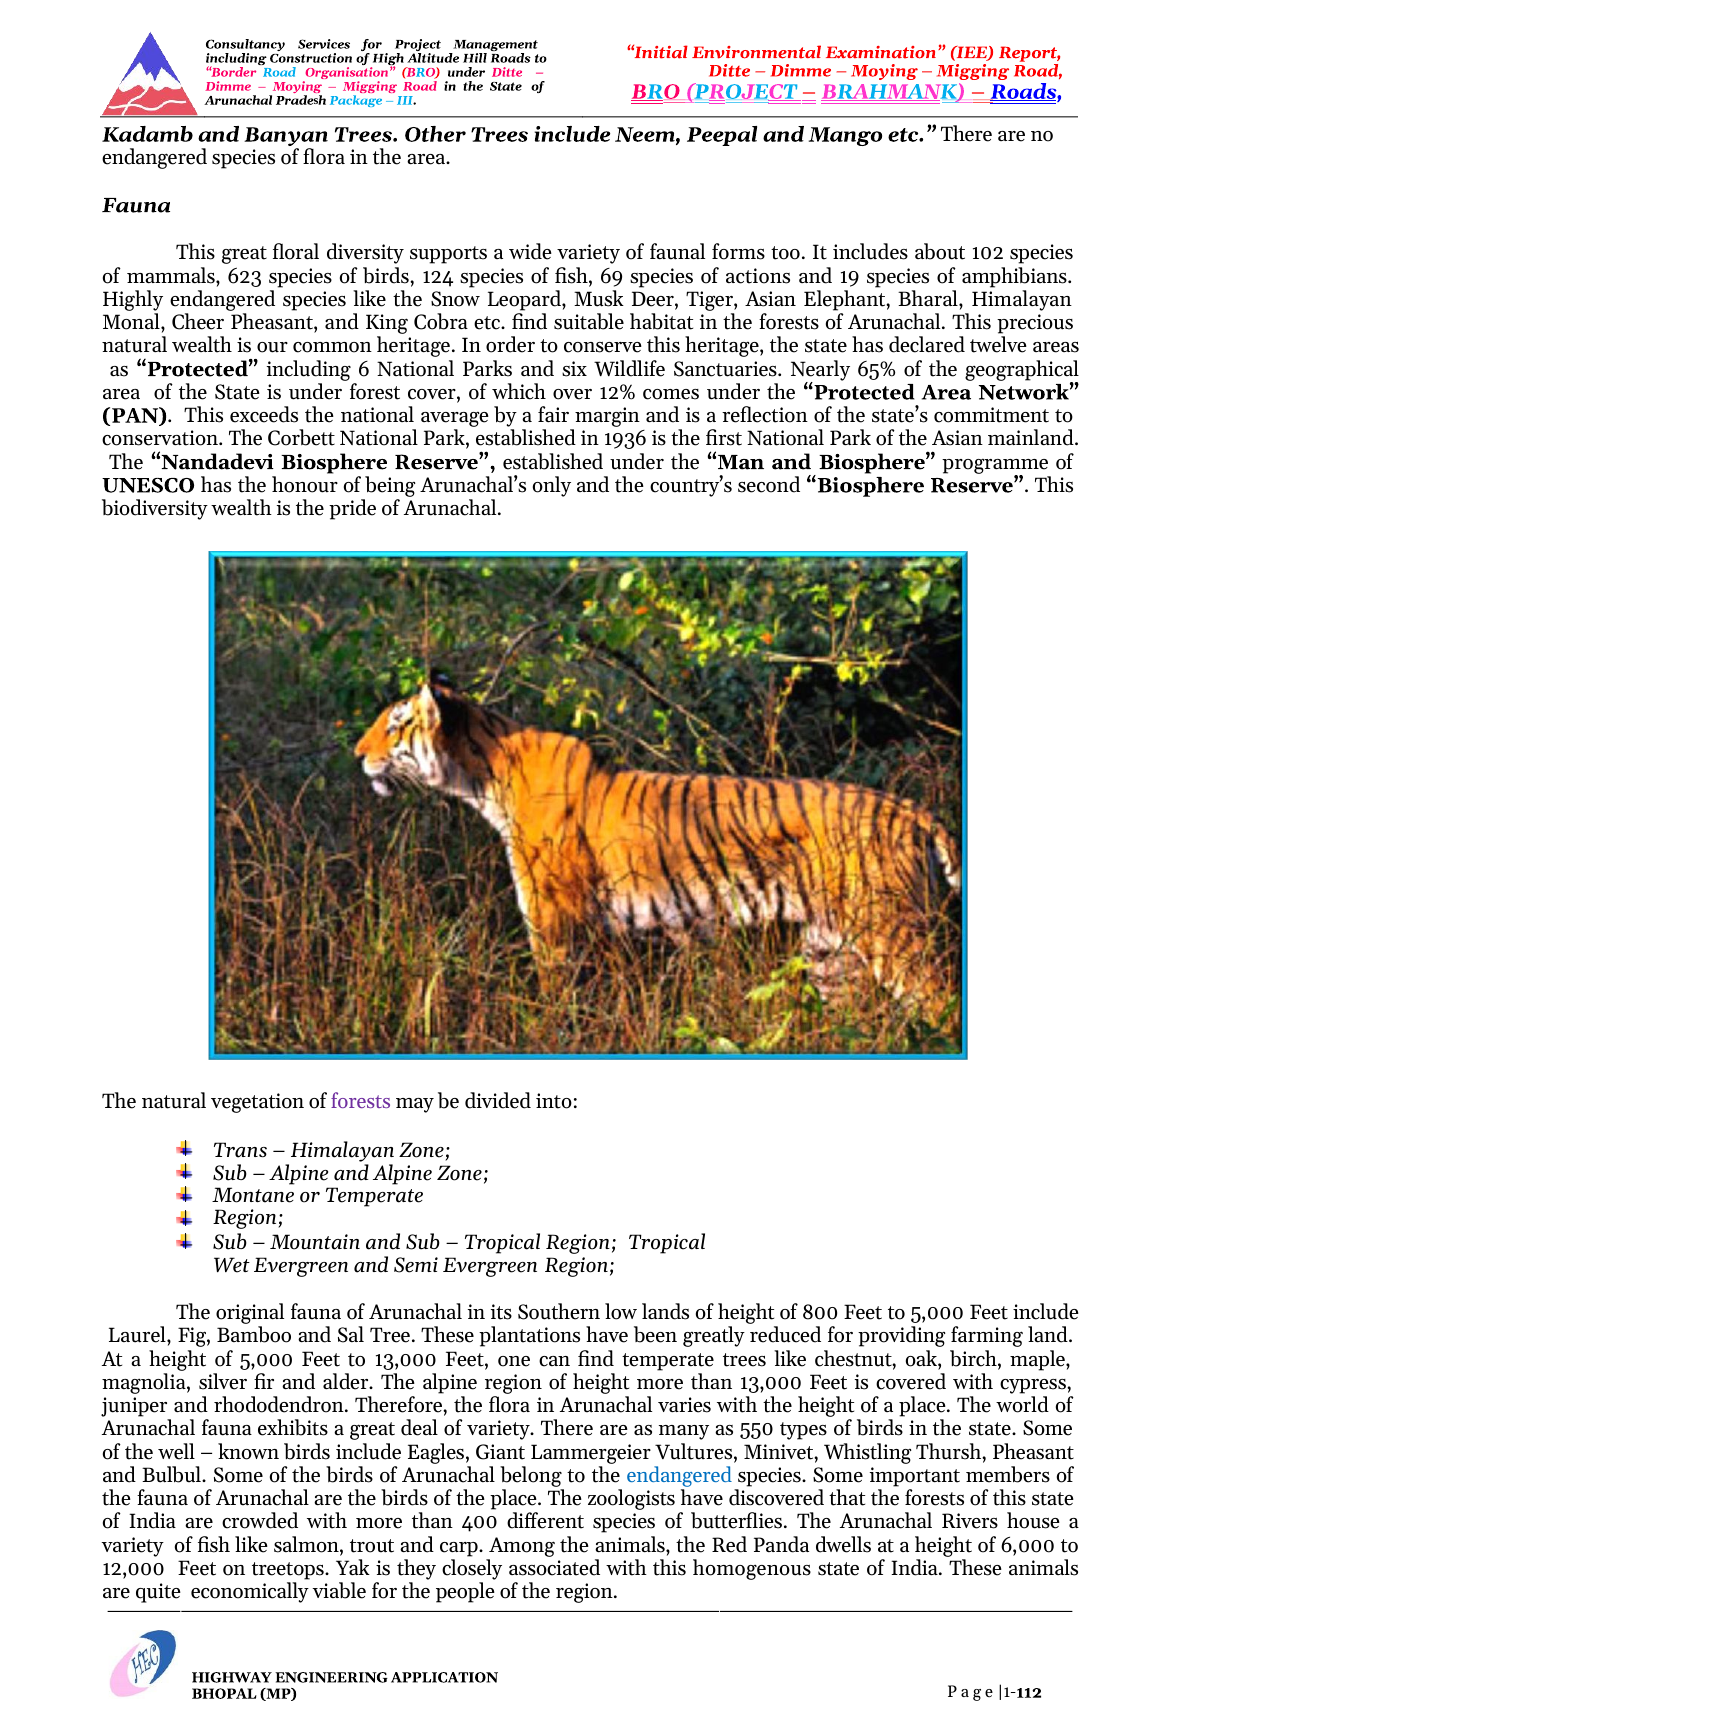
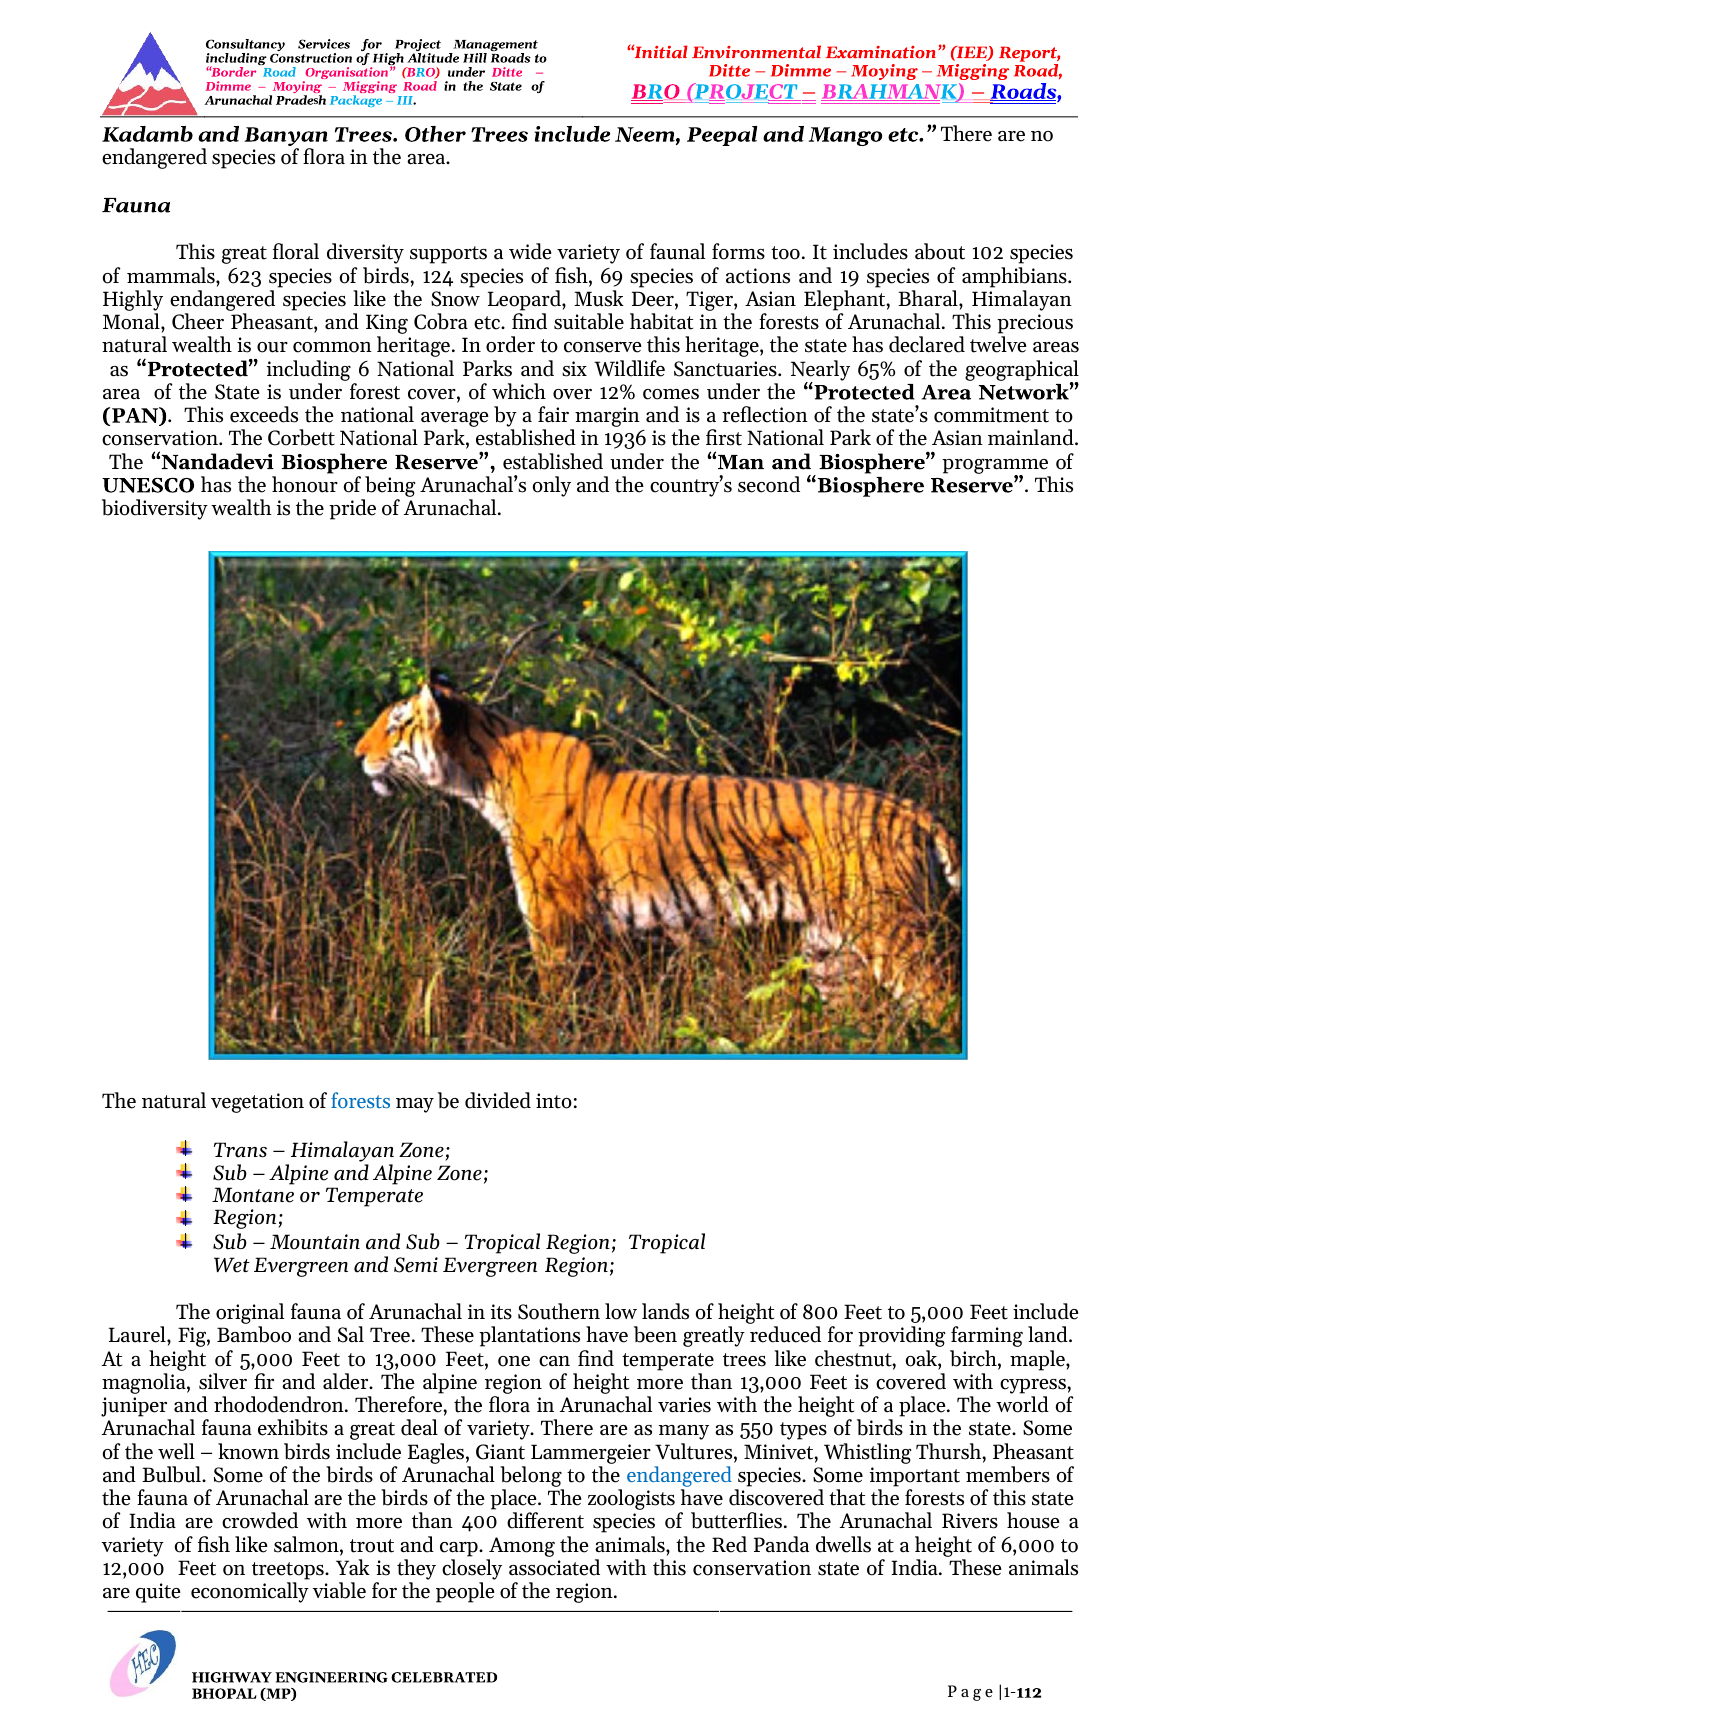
forests colour: purple -> blue (361, 1102)
this homogenous: homogenous -> conservation (752, 1569)
APPLICATION: APPLICATION -> CELEBRATED (444, 1678)
